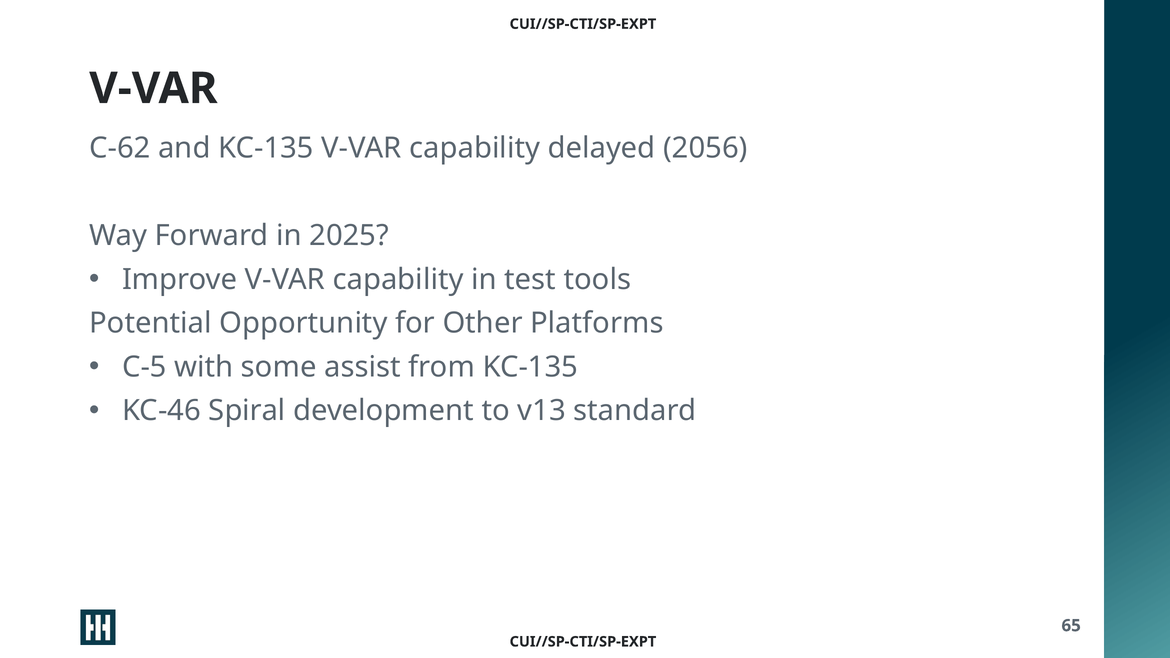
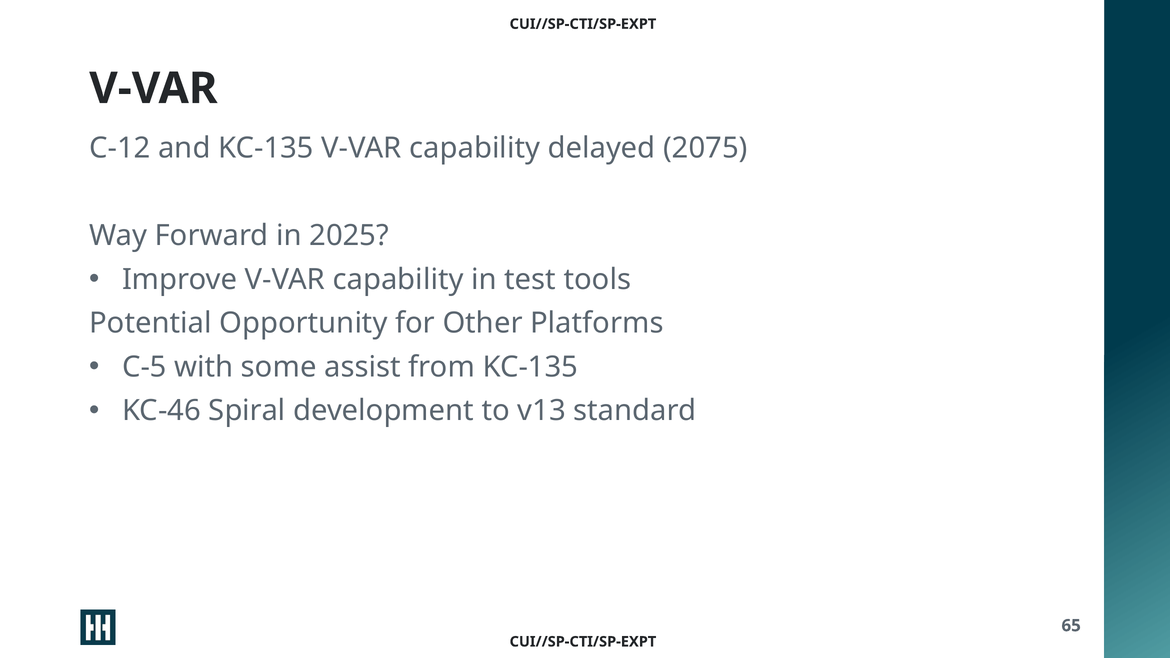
C-62: C-62 -> C-12 (120, 148)
2056: 2056 -> 2075 (705, 148)
